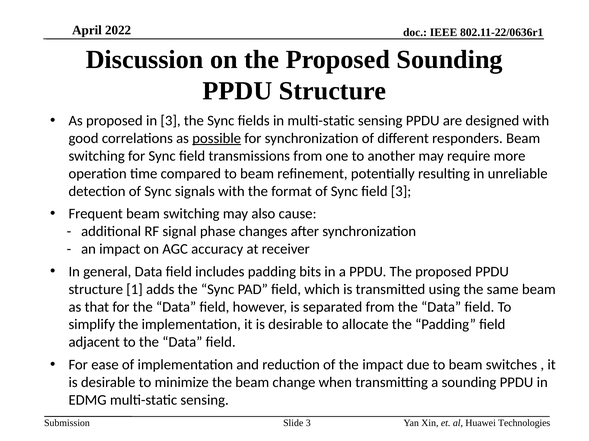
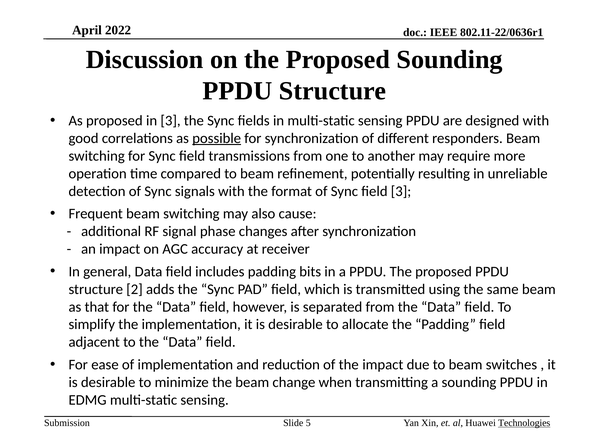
1: 1 -> 2 (135, 290)
Slide 3: 3 -> 5 (308, 424)
Technologies underline: none -> present (524, 424)
